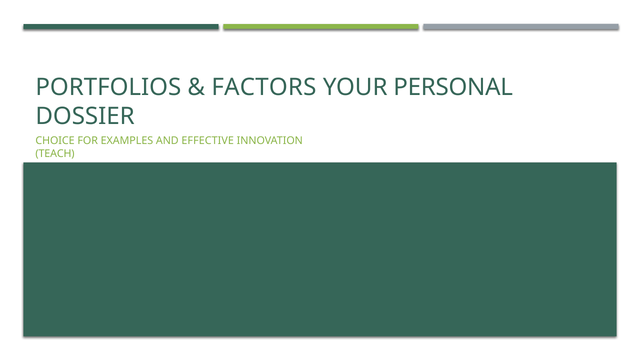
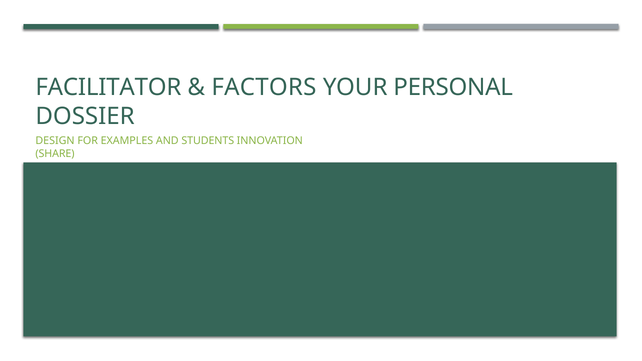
PORTFOLIOS: PORTFOLIOS -> FACILITATOR (108, 87)
CHOICE: CHOICE -> DESIGN (55, 141)
EFFECTIVE: EFFECTIVE -> STUDENTS (208, 141)
TEACH: TEACH -> SHARE (55, 154)
